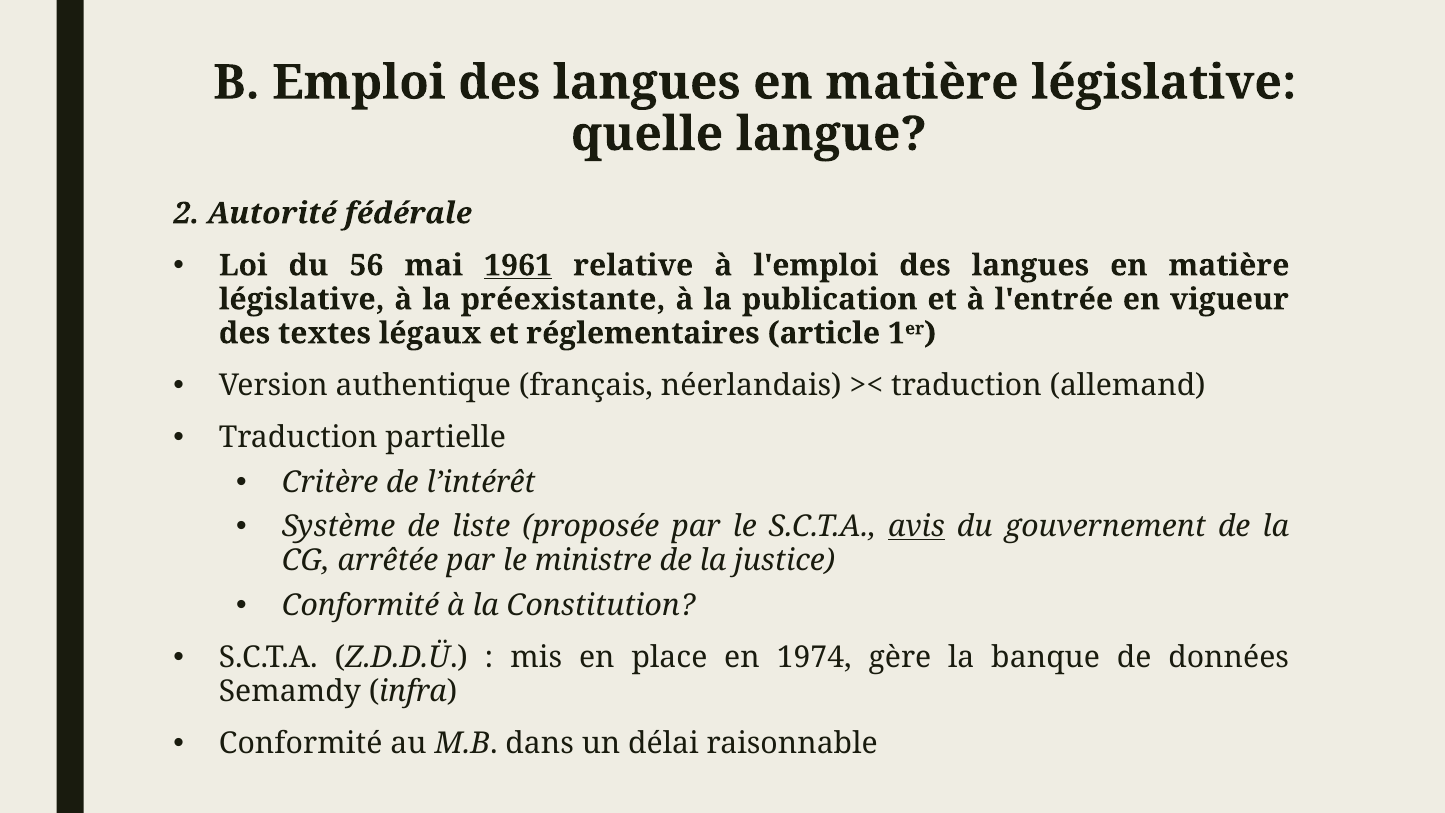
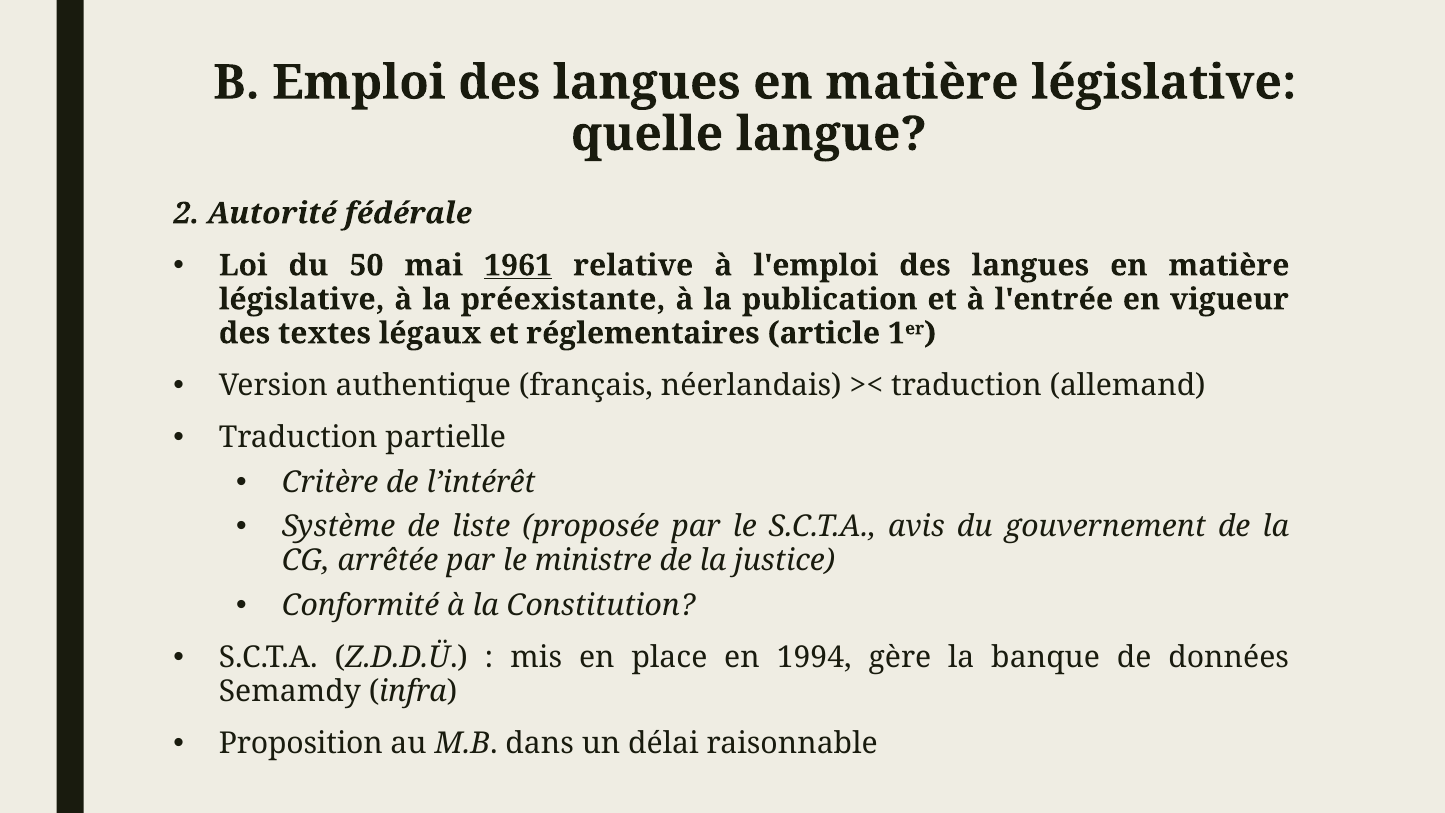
56: 56 -> 50 (366, 265)
avis underline: present -> none (916, 526)
1974: 1974 -> 1994 (814, 657)
Conformité: Conformité -> Proposition (301, 743)
